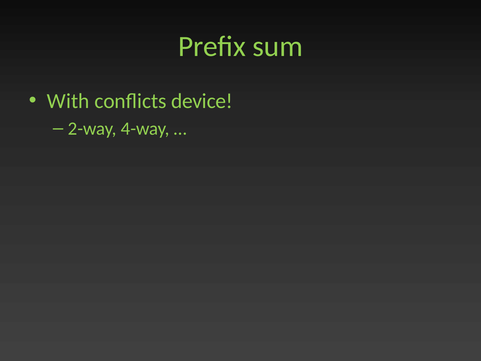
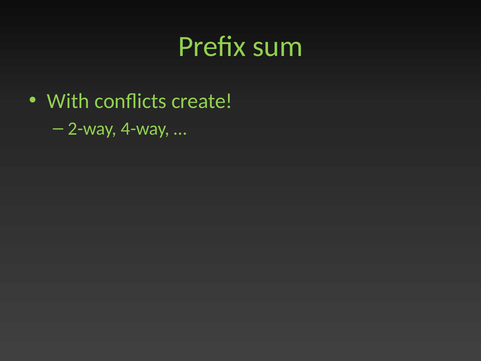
device: device -> create (202, 101)
